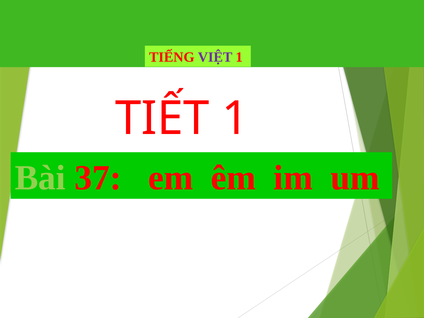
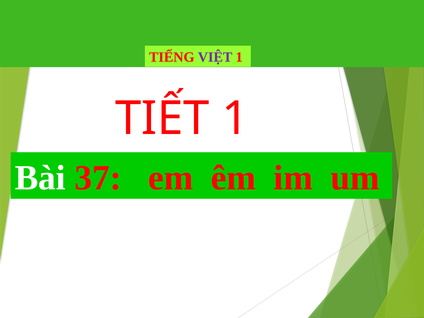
Bài colour: light green -> white (40, 178)
